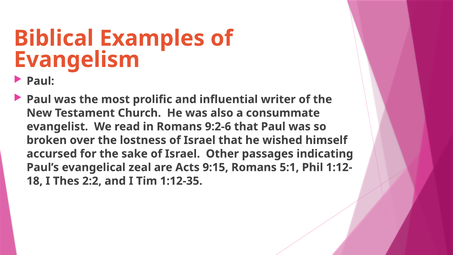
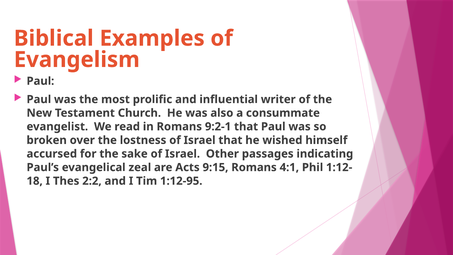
9:2-6: 9:2-6 -> 9:2-1 (218, 127)
5:1: 5:1 -> 4:1 (289, 167)
1:12-35: 1:12-35 -> 1:12-95 (181, 181)
